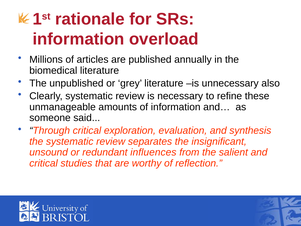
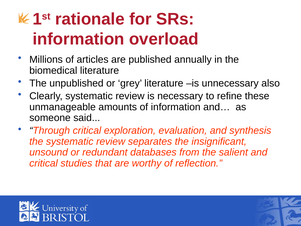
influences: influences -> databases (153, 152)
